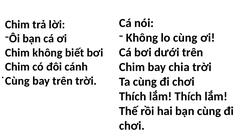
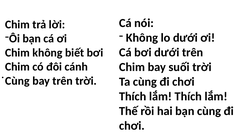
lo cùng: cùng -> dưới (185, 38)
chia: chia -> suối (179, 67)
